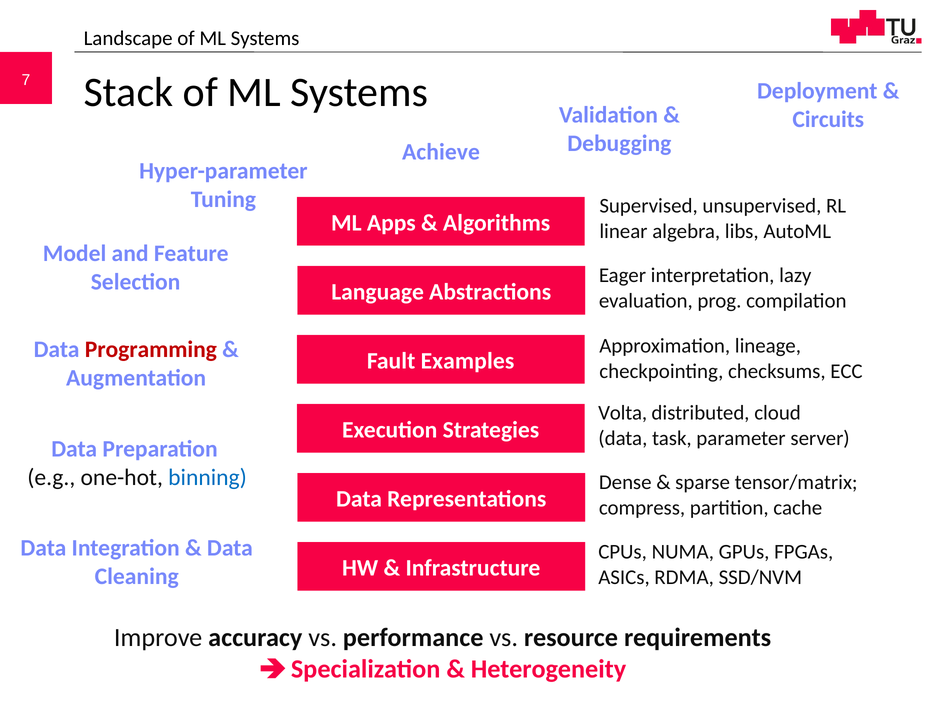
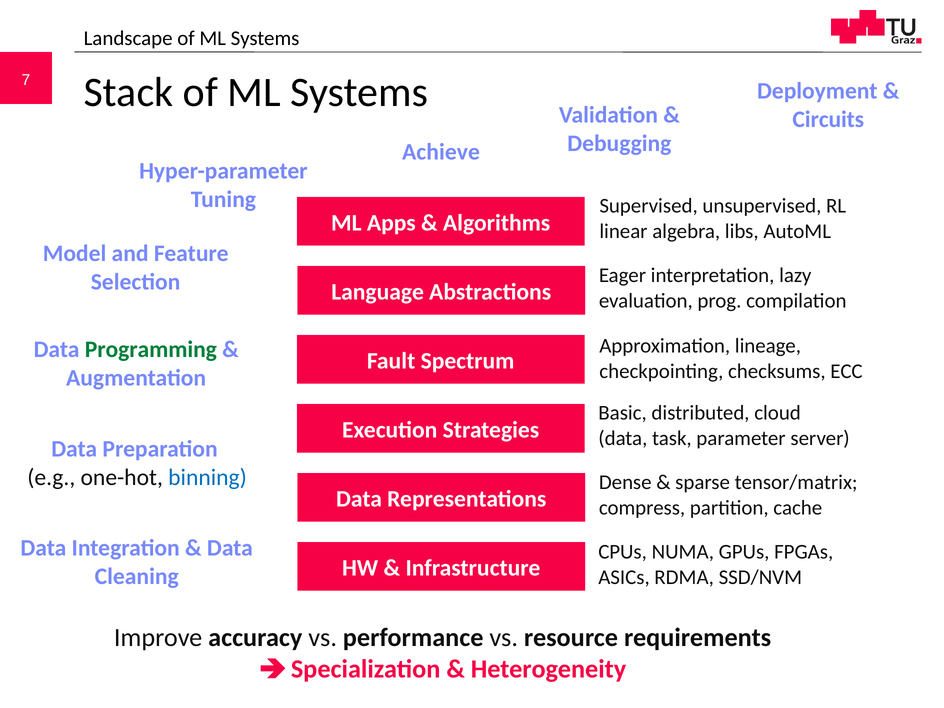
Programming colour: red -> green (151, 350)
Examples: Examples -> Spectrum (468, 361)
Volta: Volta -> Basic (623, 413)
